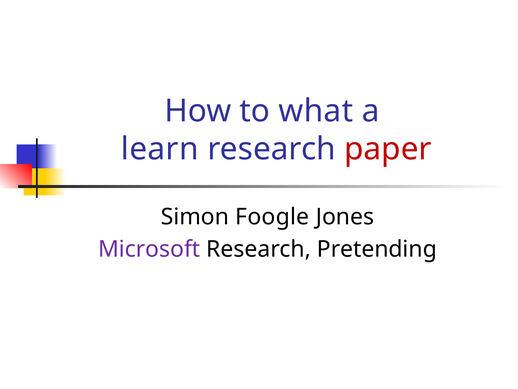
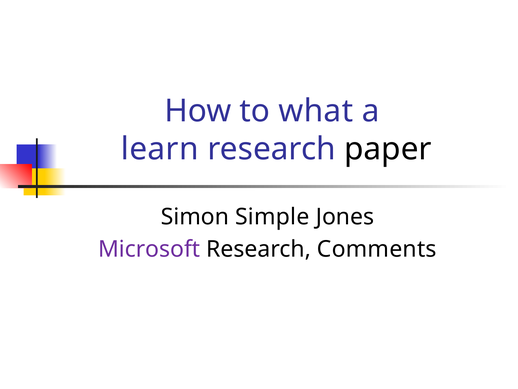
paper colour: red -> black (388, 149)
Foogle: Foogle -> Simple (272, 217)
Pretending: Pretending -> Comments (377, 249)
